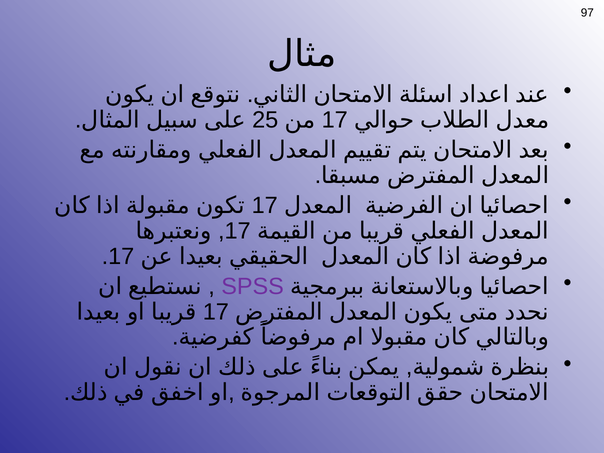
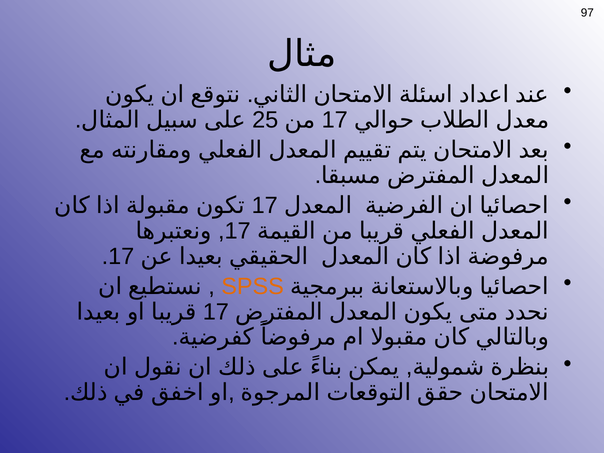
SPSS colour: purple -> orange (253, 286)
